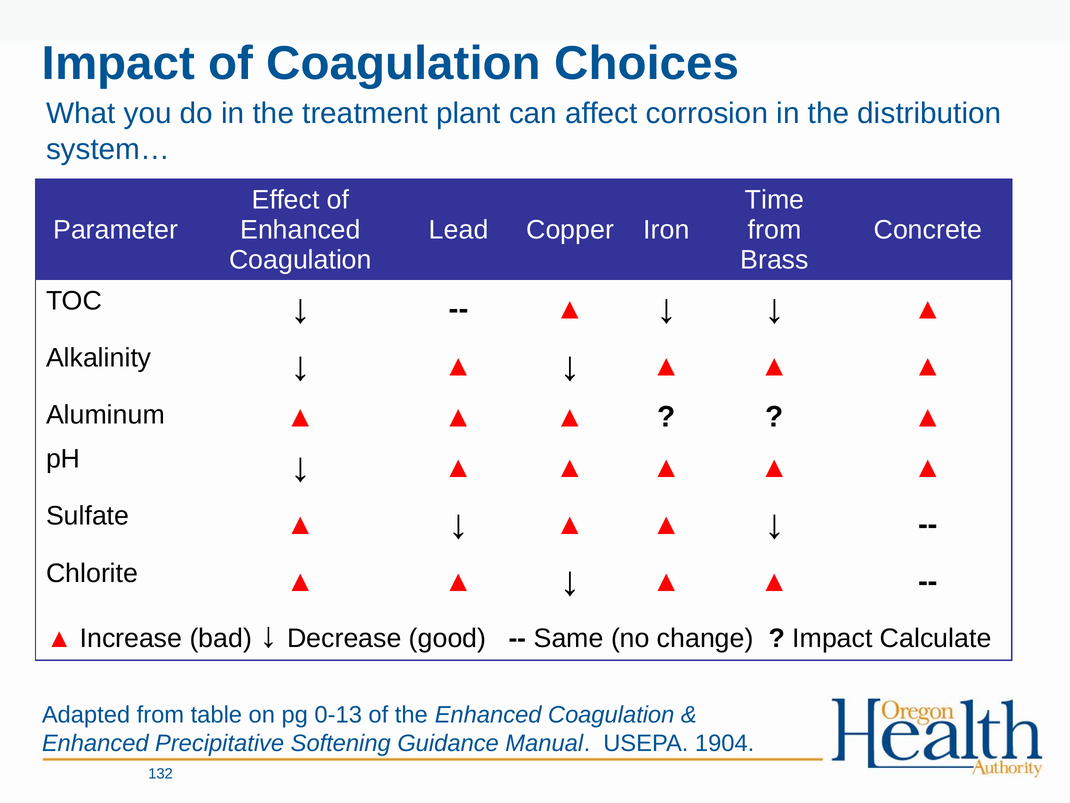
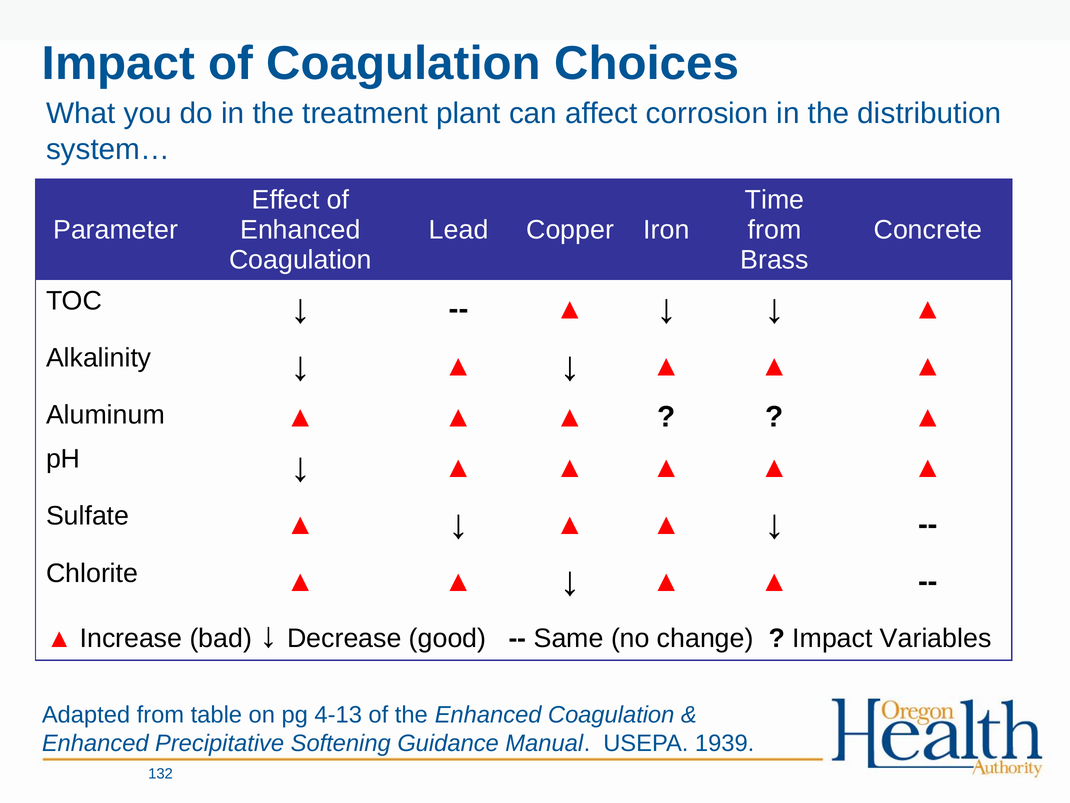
Calculate: Calculate -> Variables (936, 638)
0-13: 0-13 -> 4-13 (338, 714)
1904: 1904 -> 1939 (725, 743)
